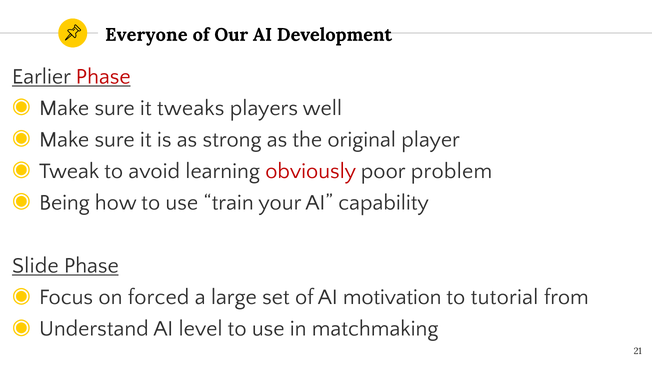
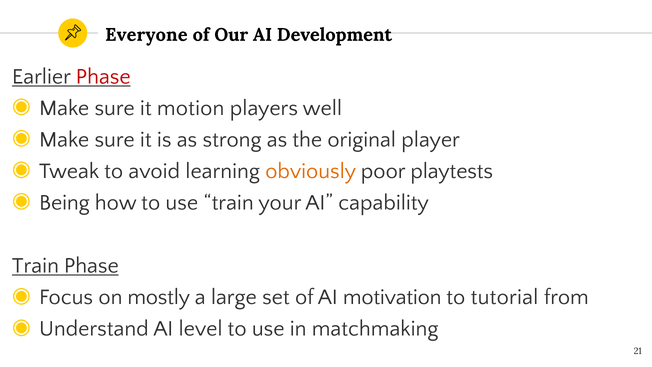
tweaks: tweaks -> motion (191, 108)
obviously colour: red -> orange (311, 171)
problem: problem -> playtests (452, 171)
Slide: Slide -> Train (35, 266)
forced: forced -> mostly (159, 297)
